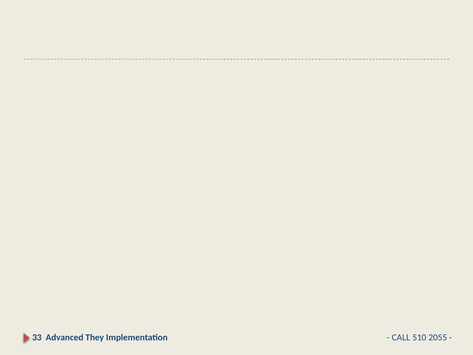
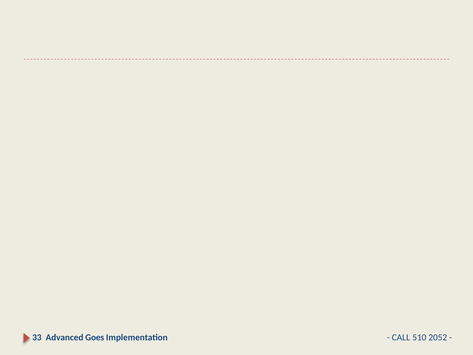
They: They -> Goes (95, 337)
2055: 2055 -> 2052 (438, 337)
